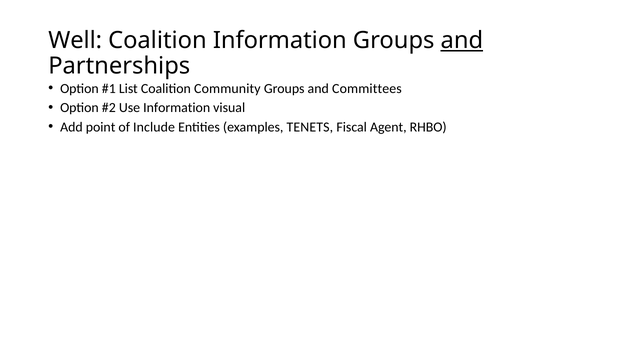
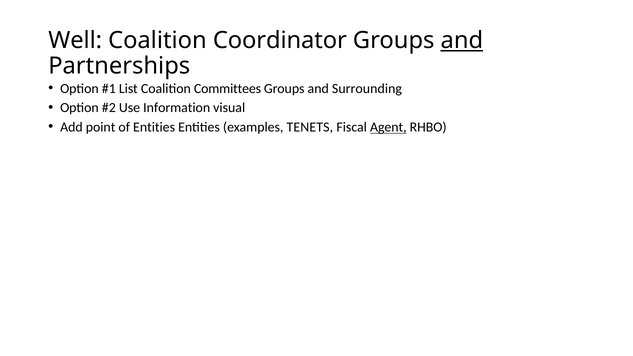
Coalition Information: Information -> Coordinator (280, 40)
Community: Community -> Committees (227, 88)
Committees: Committees -> Surrounding (367, 88)
of Include: Include -> Entities (154, 127)
Agent underline: none -> present (388, 127)
